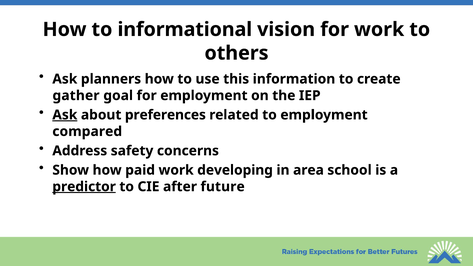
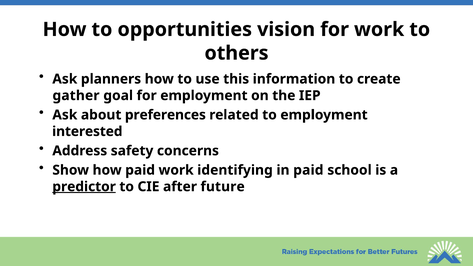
informational: informational -> opportunities (185, 29)
Ask underline: present -> none (65, 115)
compared: compared -> interested (87, 132)
developing: developing -> identifying (235, 170)
in area: area -> paid (308, 170)
